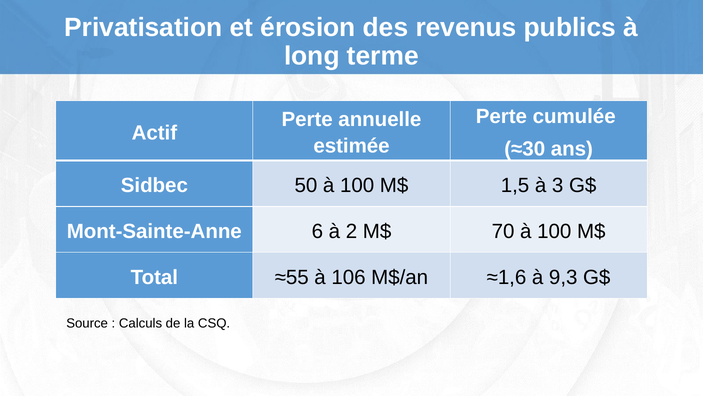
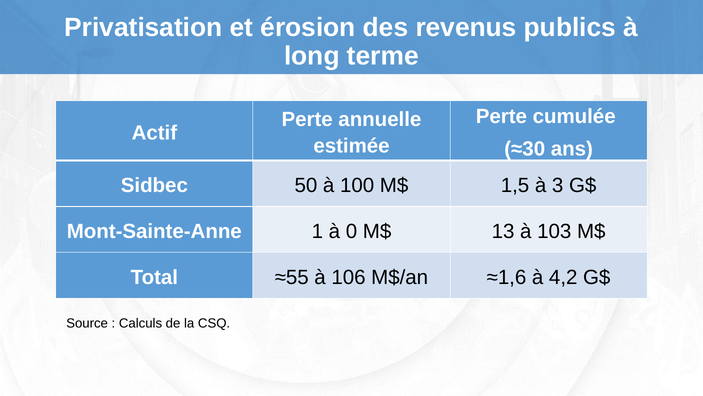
6: 6 -> 1 (317, 231)
2: 2 -> 0 (351, 231)
70: 70 -> 13 (503, 231)
100: 100 -> 103 (554, 231)
9,3: 9,3 -> 4,2 (563, 277)
